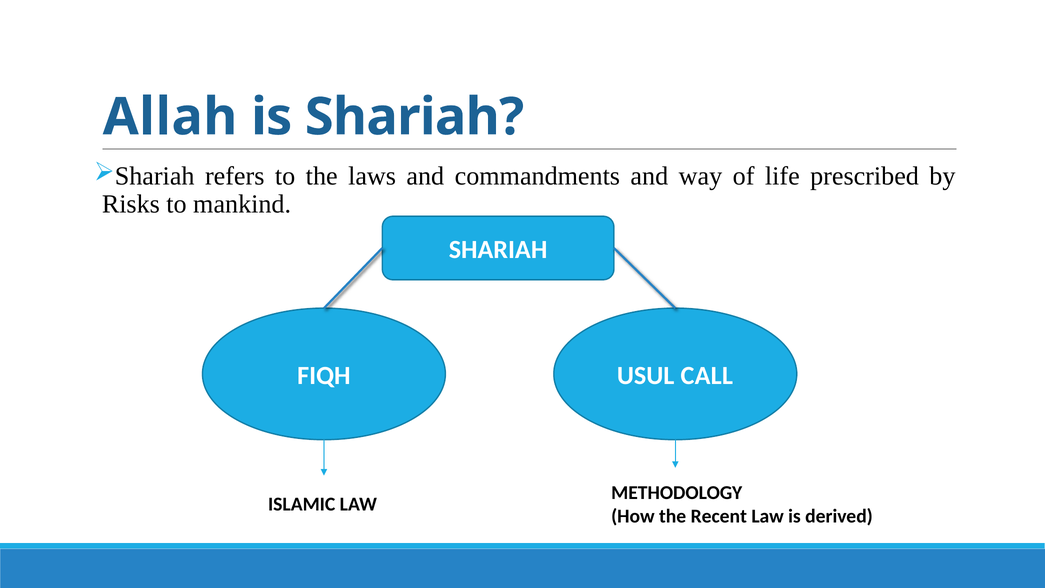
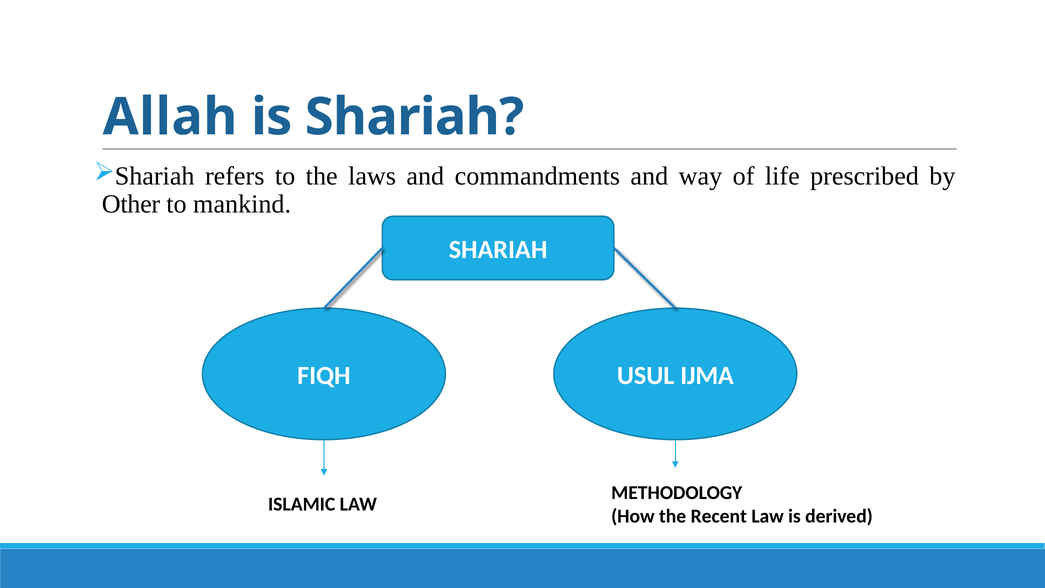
Risks: Risks -> Other (131, 204)
CALL: CALL -> IJMA (707, 376)
